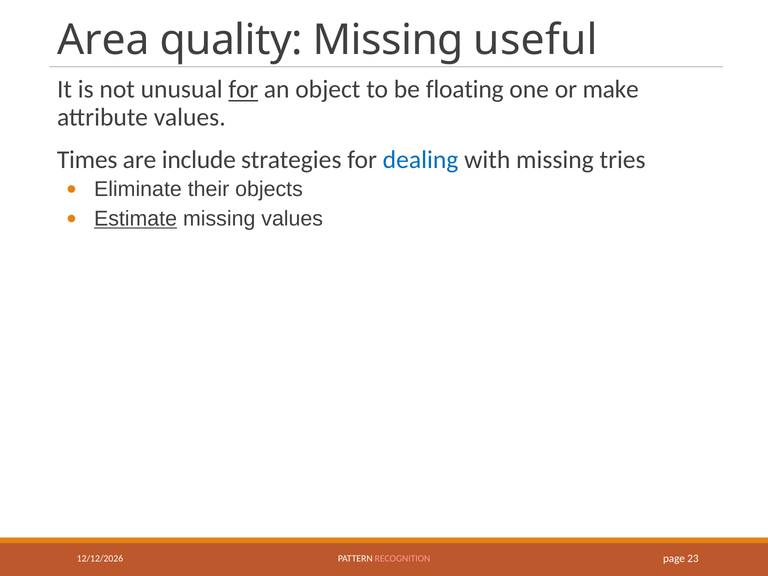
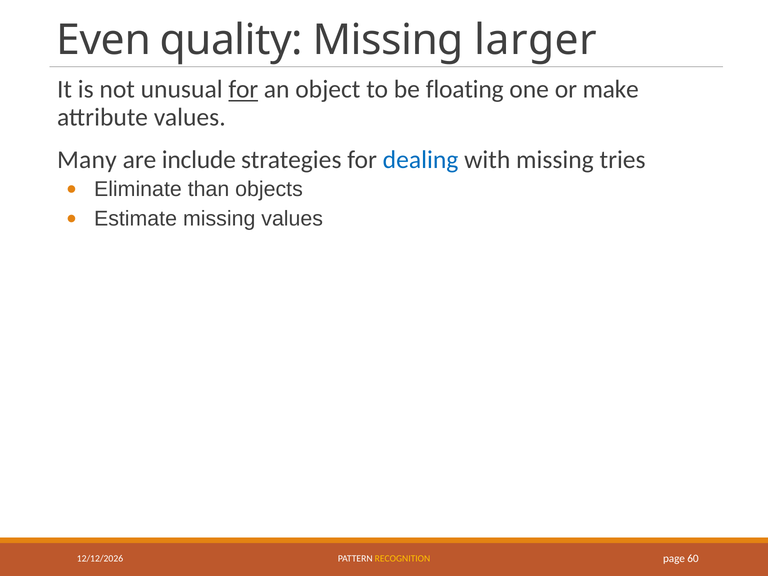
Area: Area -> Even (104, 40)
useful: useful -> larger (536, 40)
Times: Times -> Many (87, 160)
their: their -> than (209, 189)
Estimate underline: present -> none (136, 219)
RECOGNITION colour: pink -> yellow (402, 559)
23: 23 -> 60 (693, 559)
